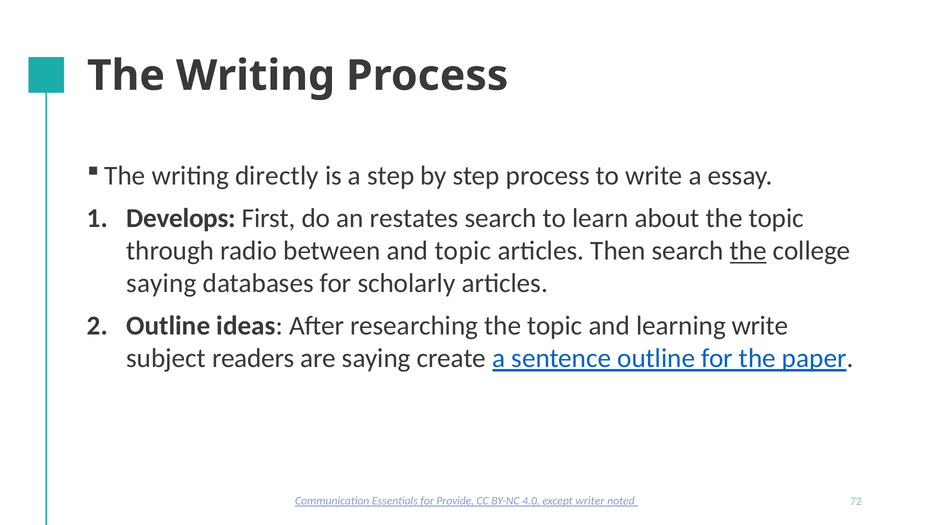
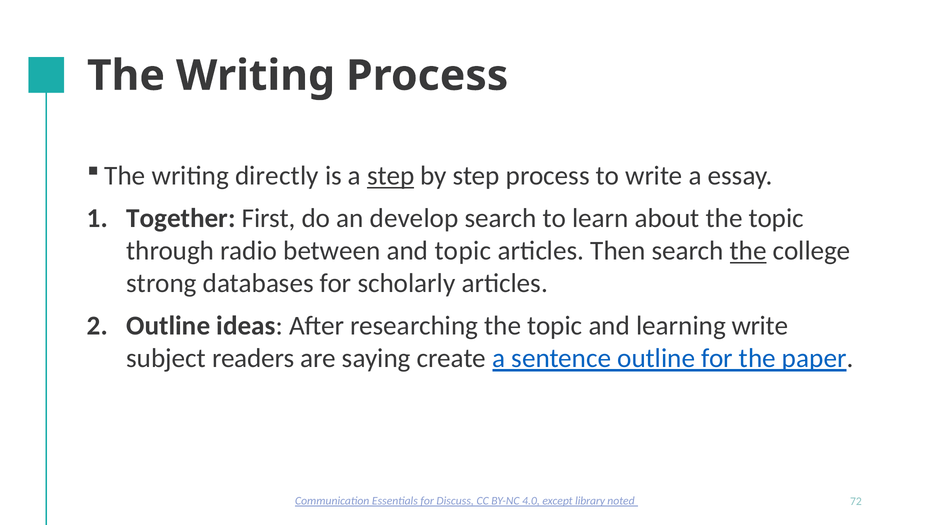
step underline: none -> present (391, 176)
Develops: Develops -> Together (181, 218)
restates: restates -> develop (414, 218)
saying: saying -> strong (162, 283)
Provide: Provide -> Discuss (455, 501)
writer: writer -> library (590, 501)
